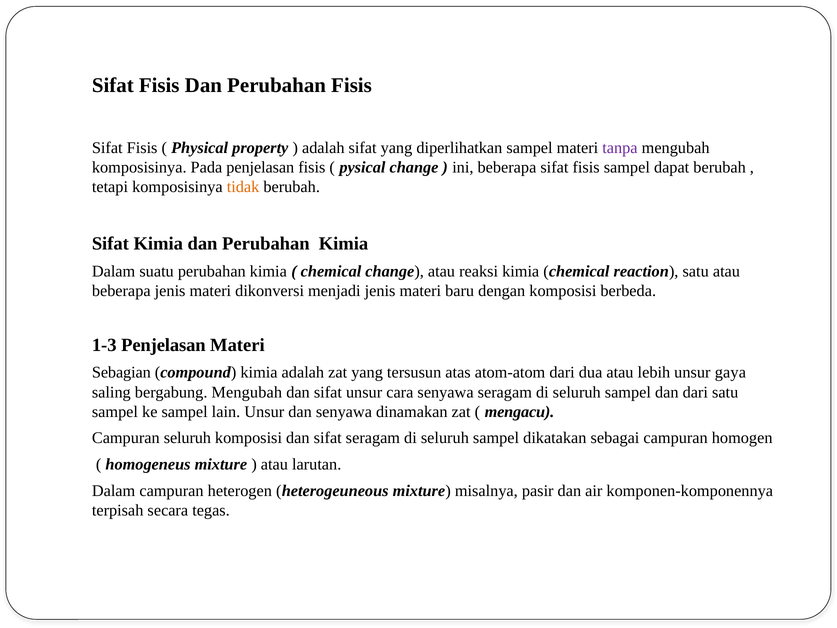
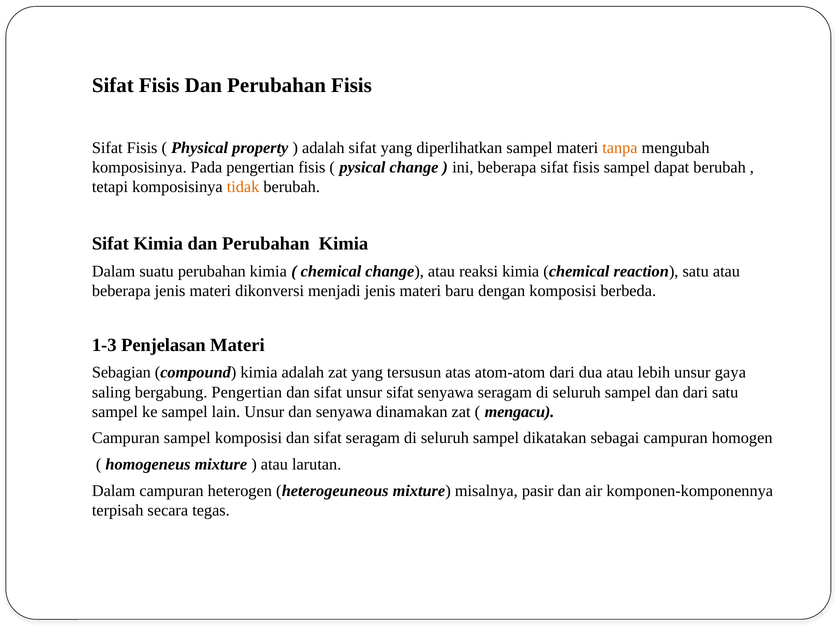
tanpa colour: purple -> orange (620, 148)
Pada penjelasan: penjelasan -> pengertian (260, 167)
bergabung Mengubah: Mengubah -> Pengertian (247, 392)
unsur cara: cara -> sifat (400, 392)
Campuran seluruh: seluruh -> sampel (187, 438)
